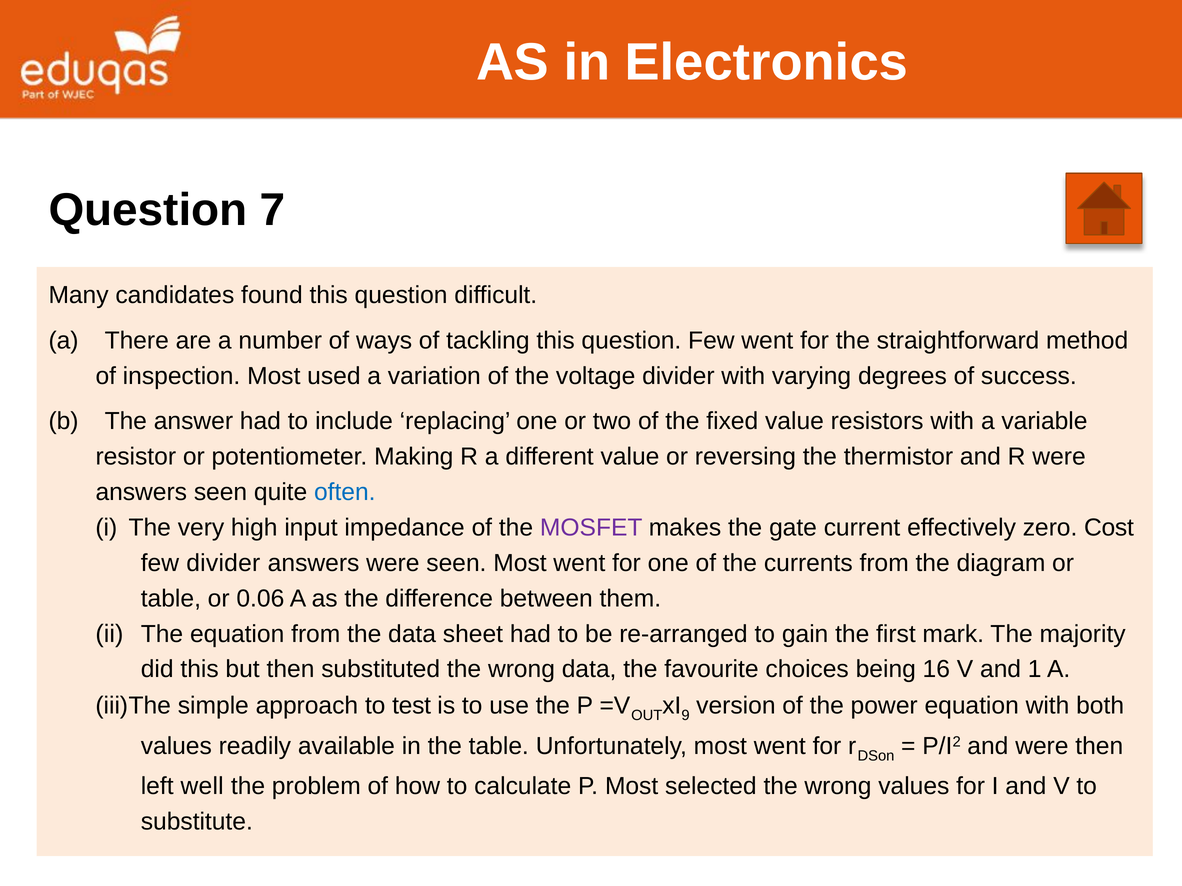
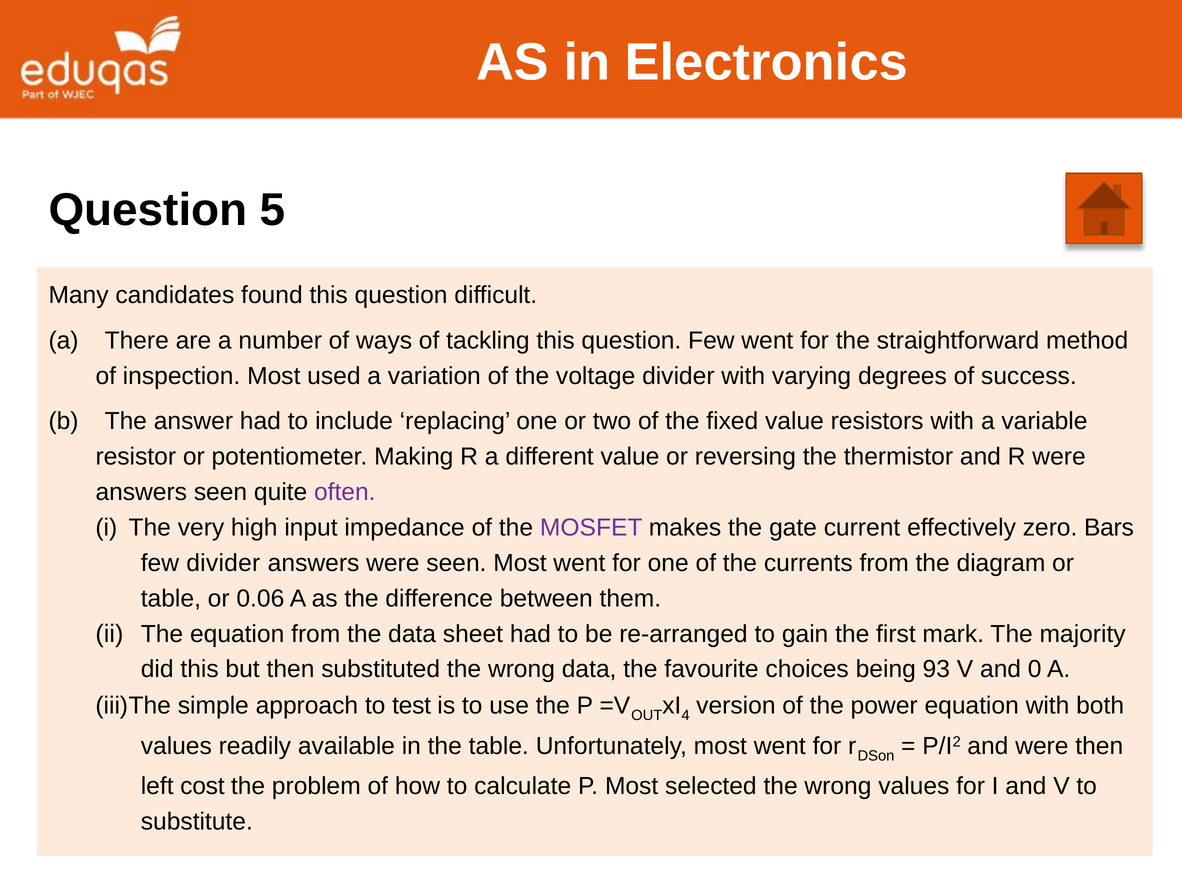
7: 7 -> 5 (273, 210)
often colour: blue -> purple (345, 492)
Cost: Cost -> Bars (1109, 528)
16: 16 -> 93 (936, 670)
1: 1 -> 0 (1035, 670)
9: 9 -> 4 (686, 716)
well: well -> cost (202, 787)
